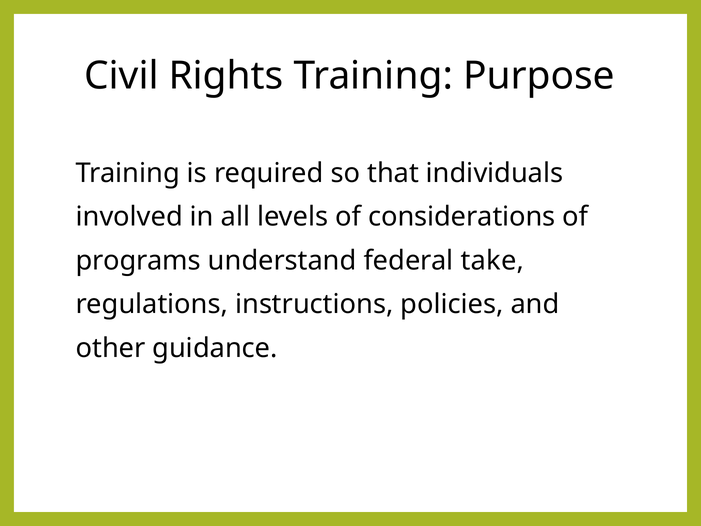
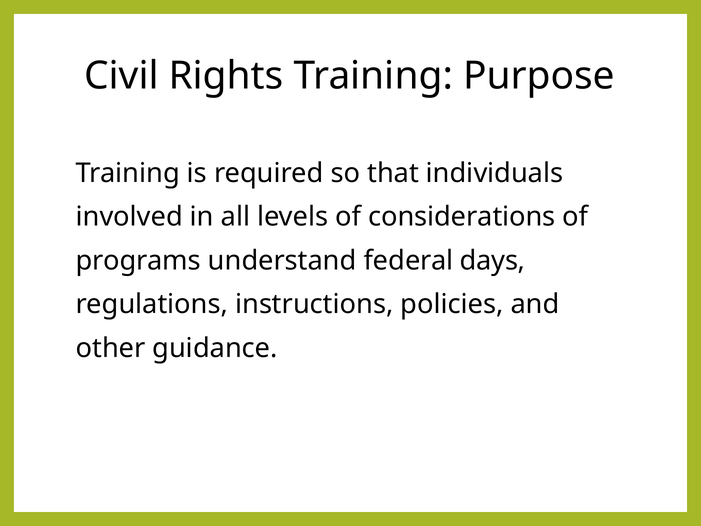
take: take -> days (493, 261)
